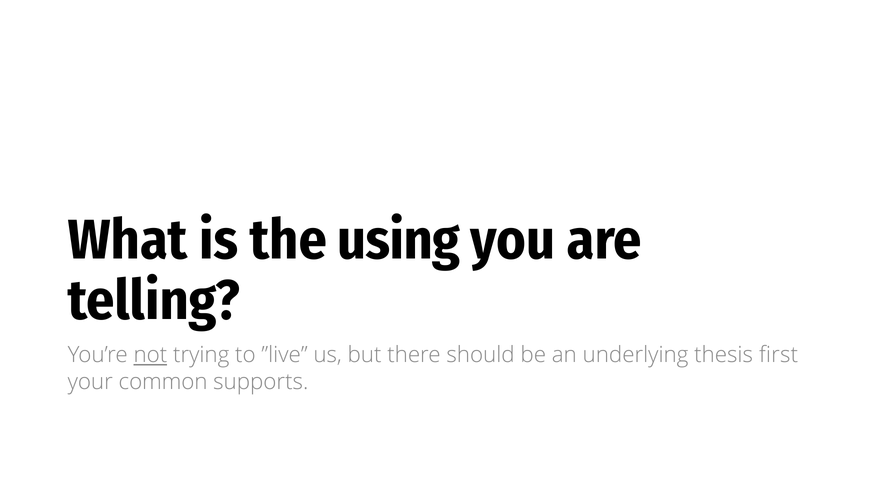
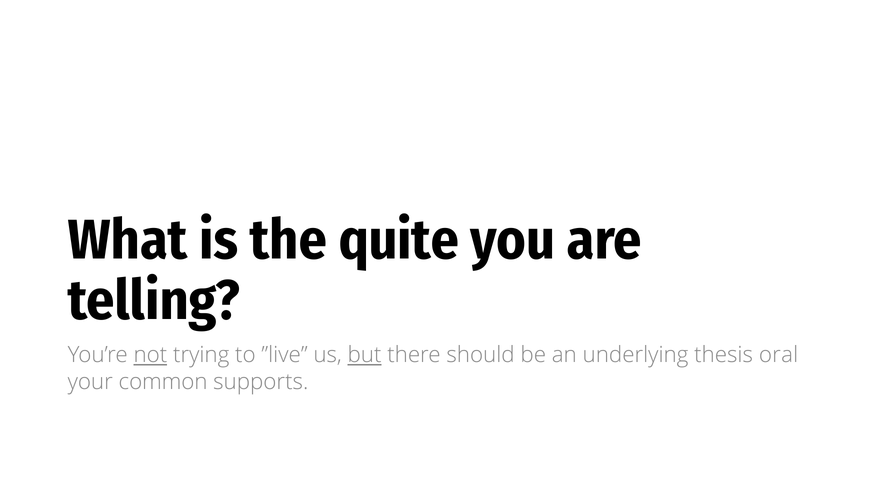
using: using -> quite (399, 240)
but underline: none -> present (365, 355)
first: first -> oral (779, 355)
